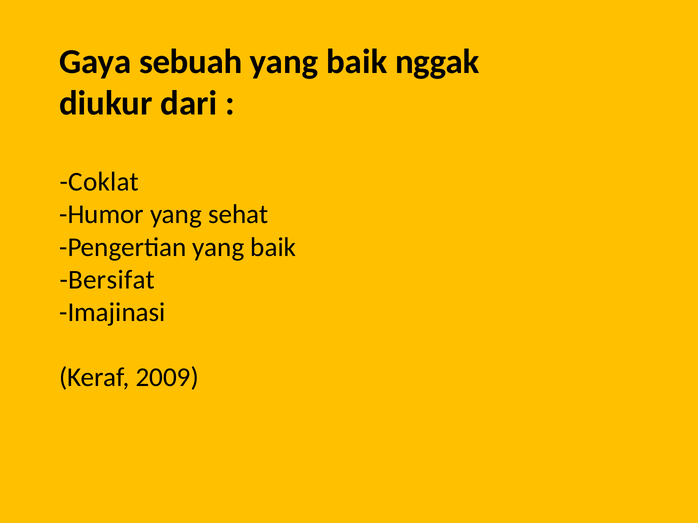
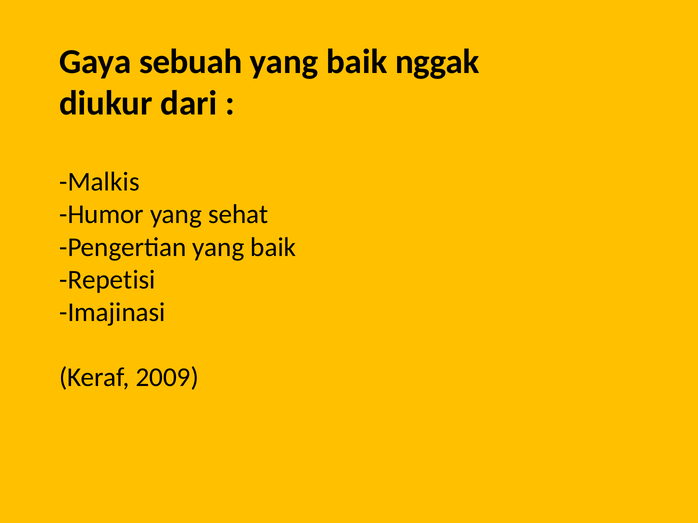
Coklat: Coklat -> Malkis (99, 182)
Bersifat: Bersifat -> Repetisi (107, 280)
